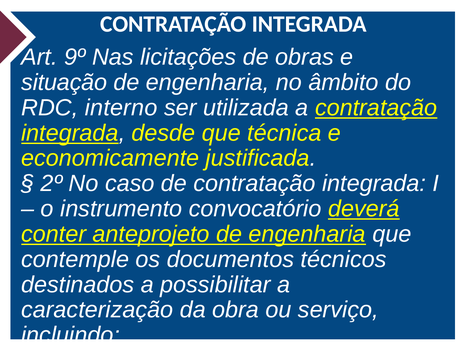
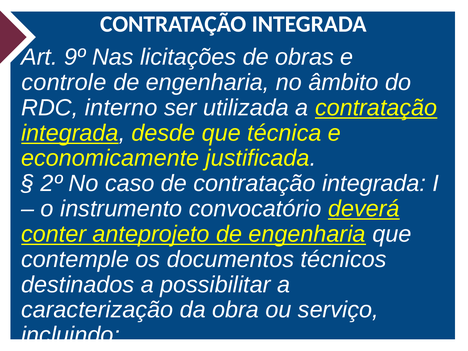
situação: situação -> controle (64, 82)
